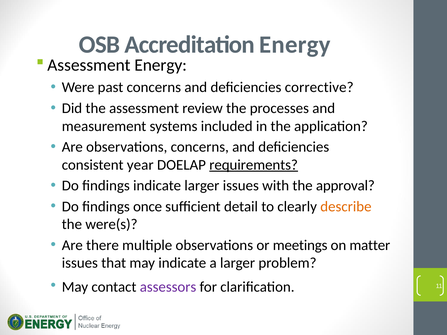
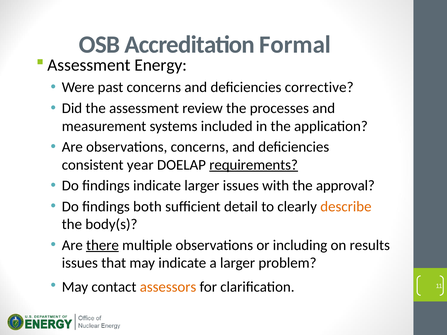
Accreditation Energy: Energy -> Formal (295, 45)
once: once -> both (147, 207)
were(s: were(s -> body(s (111, 225)
there underline: none -> present (102, 245)
meetings: meetings -> including (300, 245)
matter: matter -> results (370, 245)
assessors colour: purple -> orange (168, 287)
